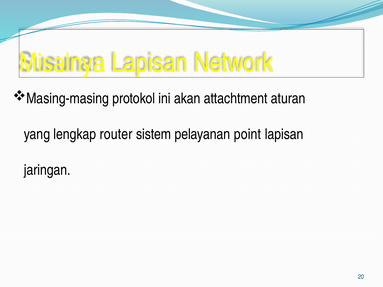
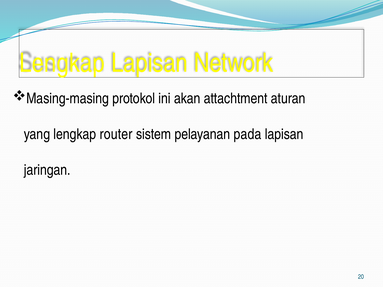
Misalnya: Misalnya -> Lengkap (62, 63)
point: point -> pada (247, 134)
